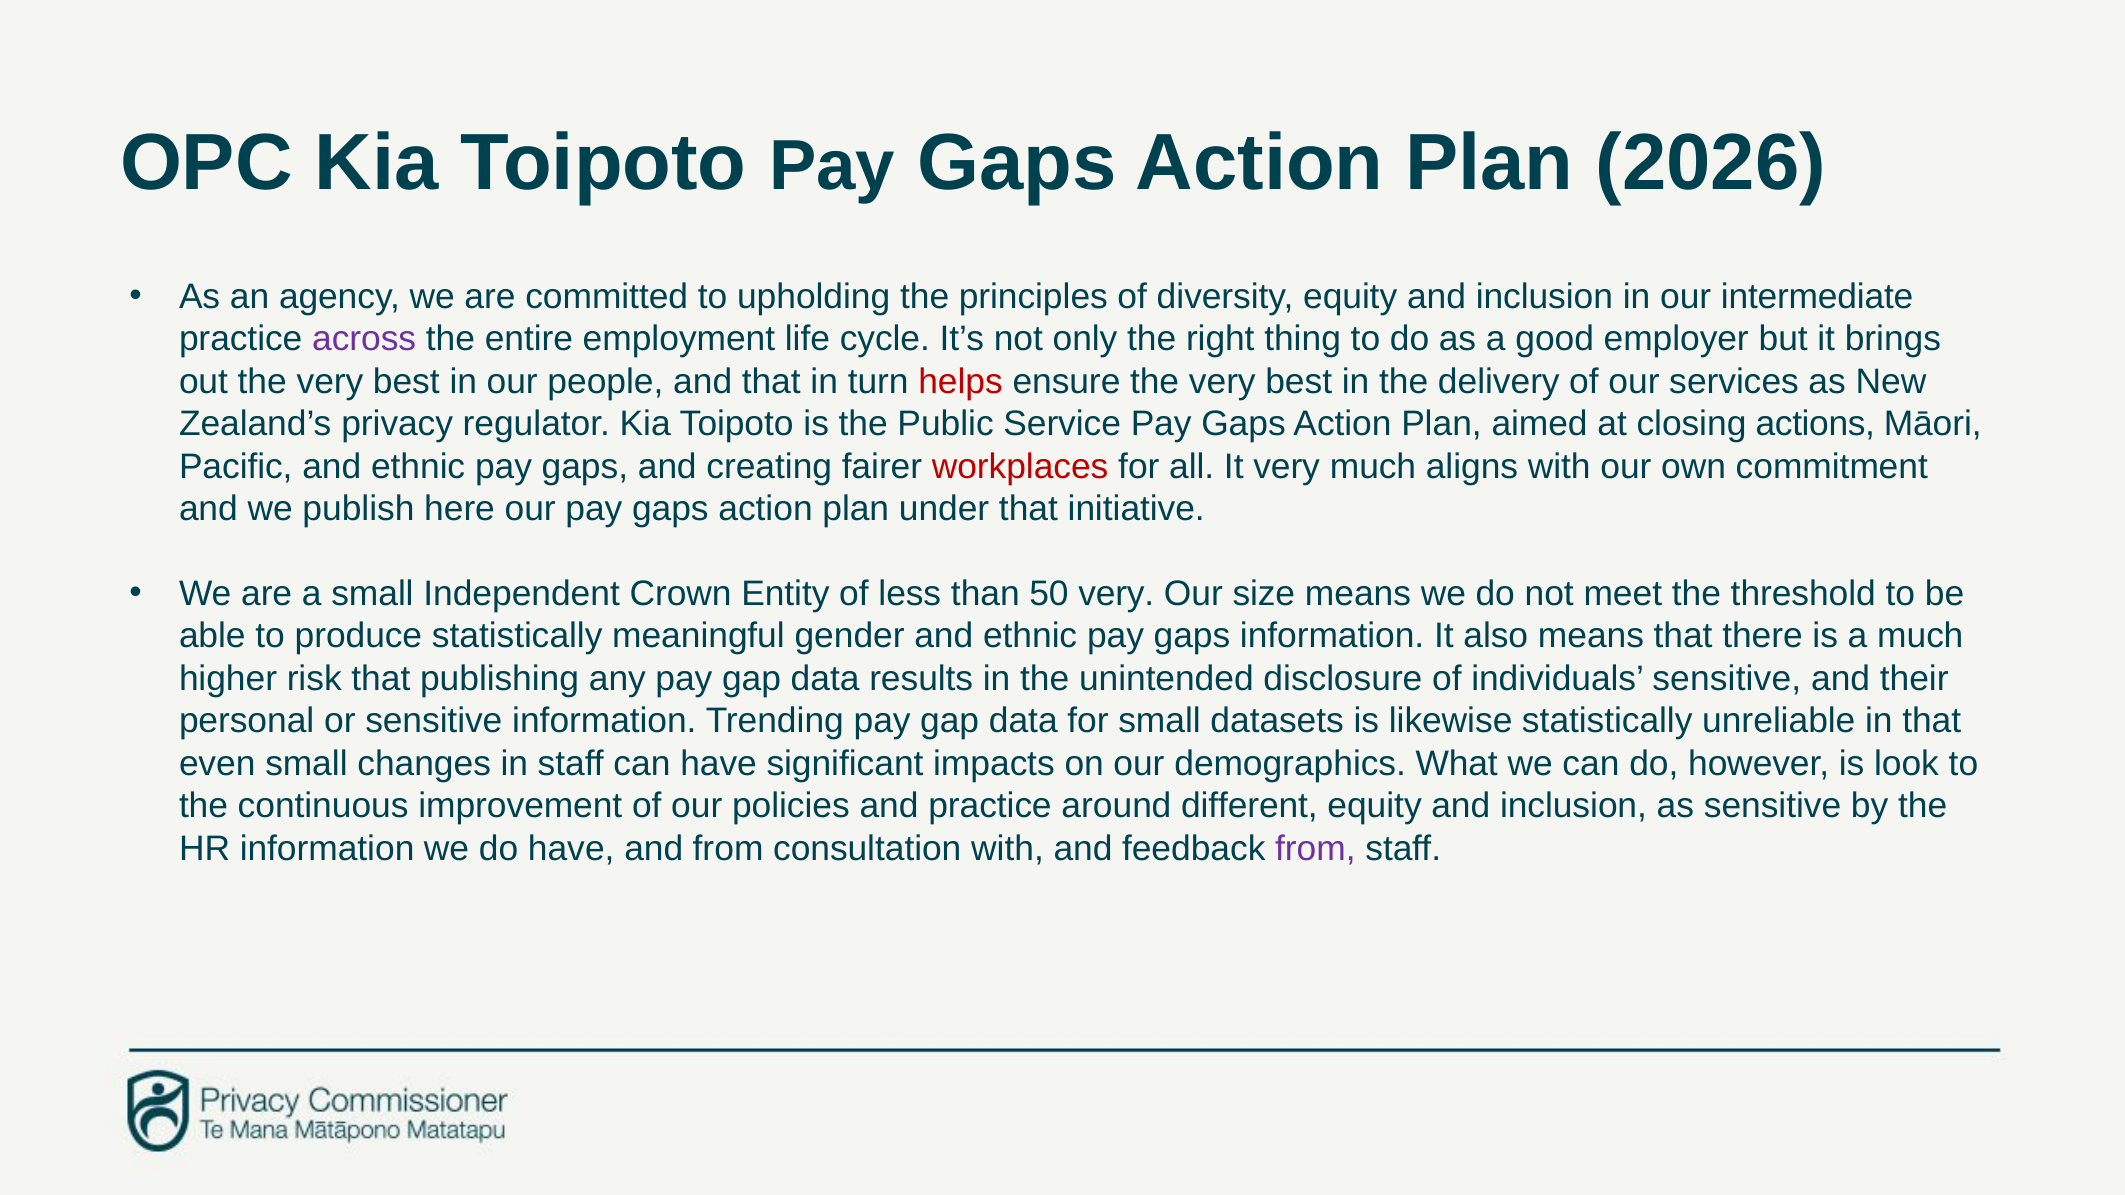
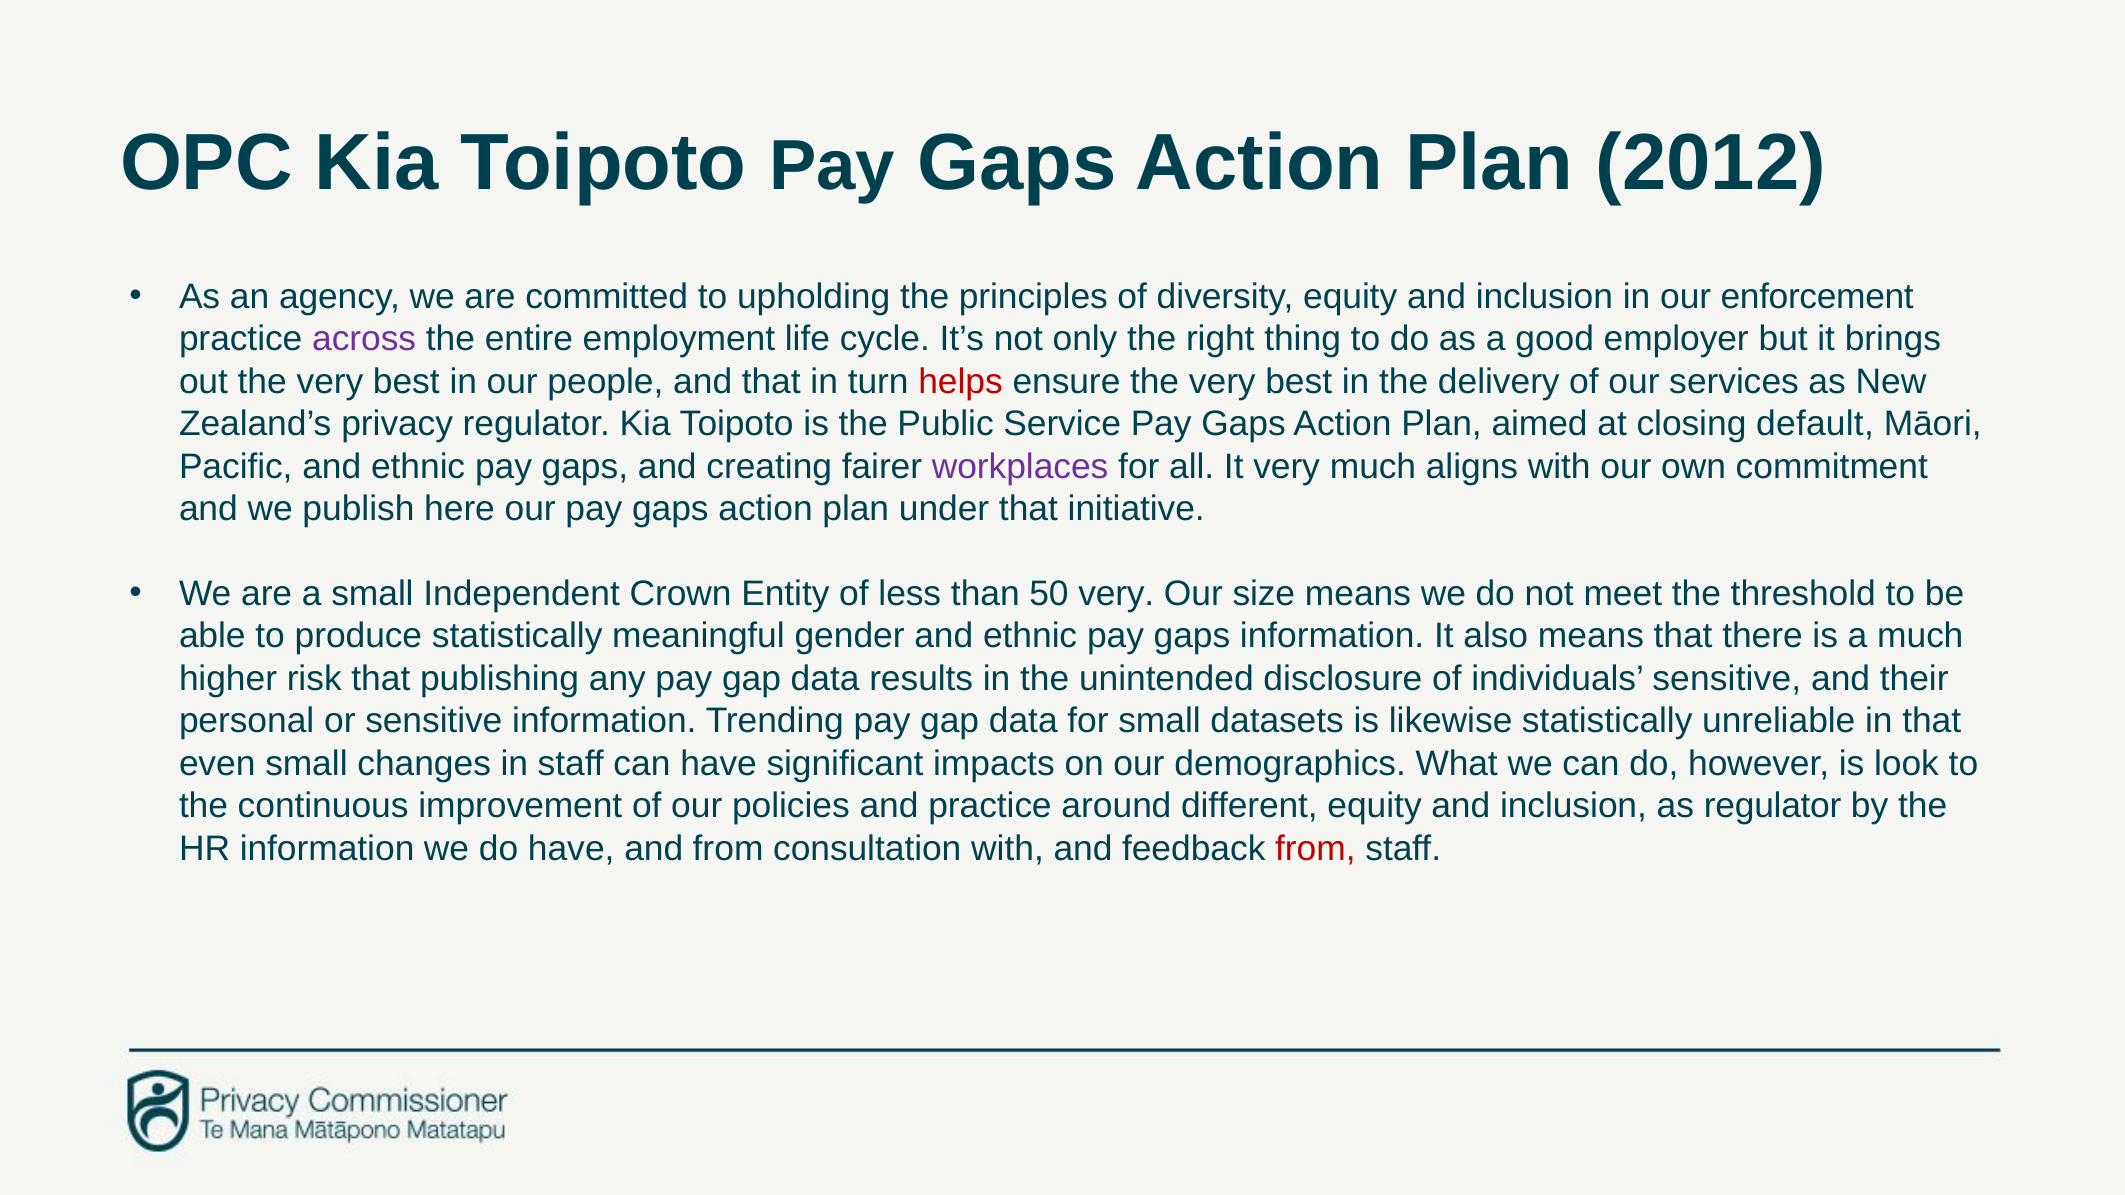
2026: 2026 -> 2012 (1711, 163)
intermediate: intermediate -> enforcement (1817, 297)
actions: actions -> default (1815, 424)
workplaces colour: red -> purple (1020, 466)
as sensitive: sensitive -> regulator (1773, 806)
from colour: purple -> red (1315, 849)
